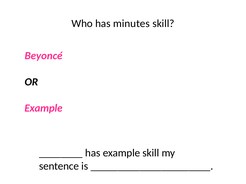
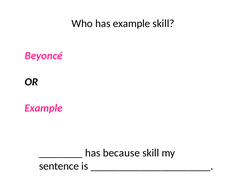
has minutes: minutes -> example (132, 24)
has example: example -> because (121, 153)
